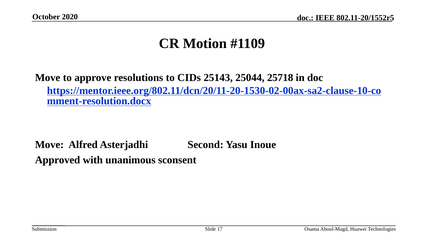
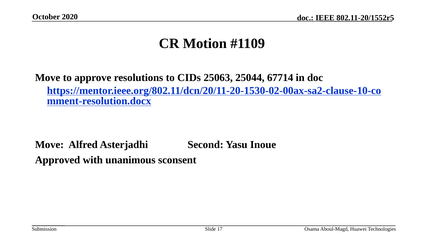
25143: 25143 -> 25063 (218, 78)
25718: 25718 -> 67714 (280, 78)
